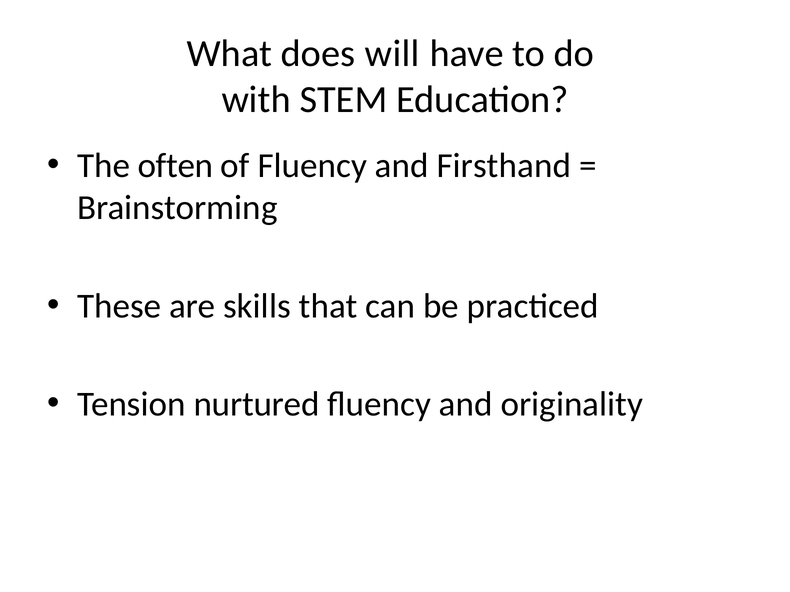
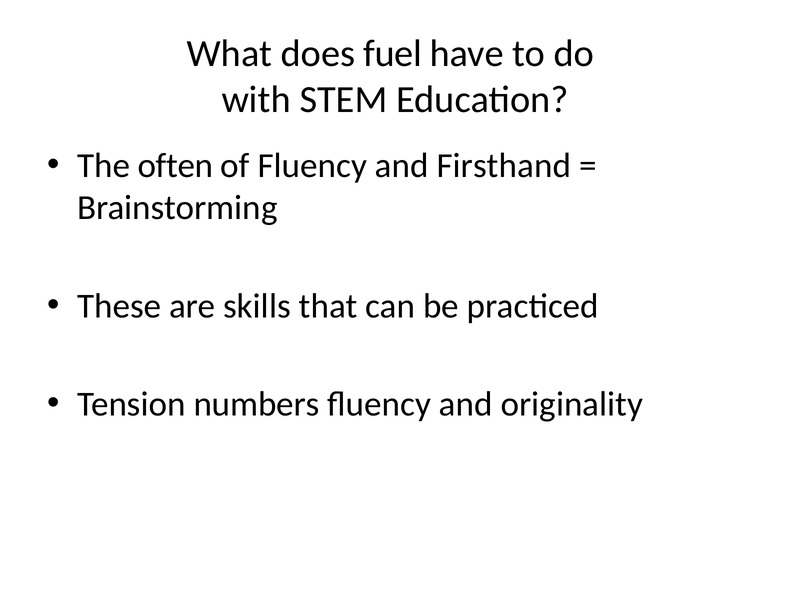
will: will -> fuel (393, 53)
nurtured: nurtured -> numbers (257, 405)
